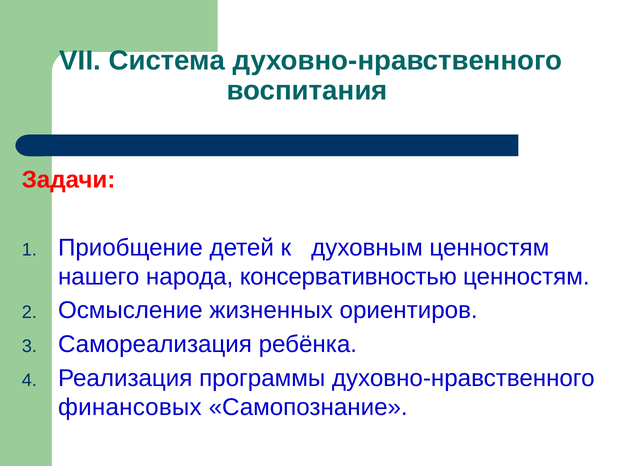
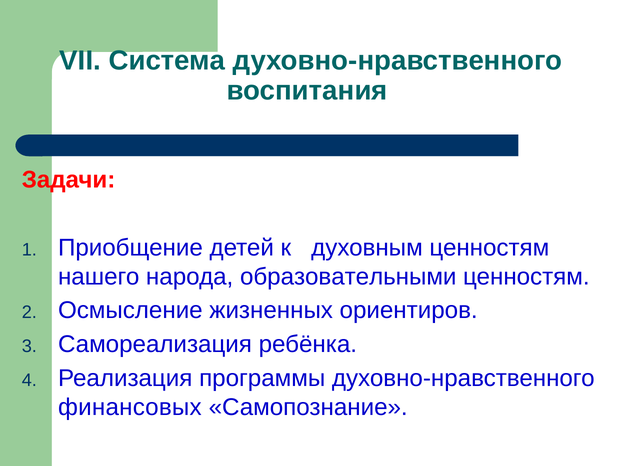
консервативностью: консервативностью -> образовательными (348, 277)
